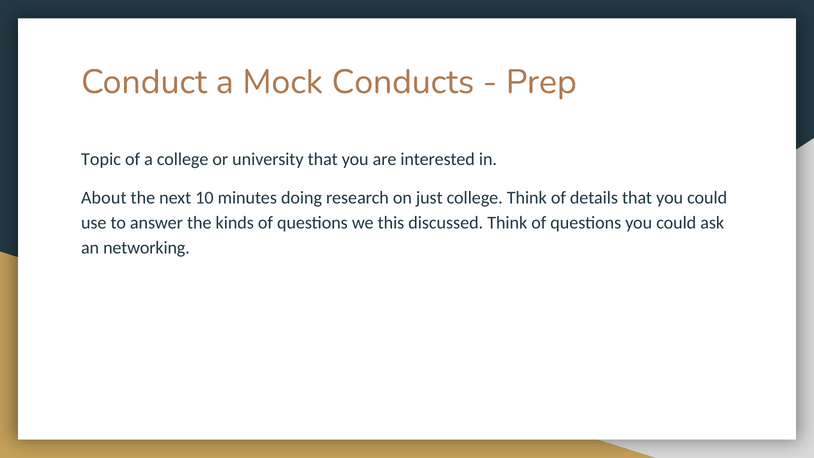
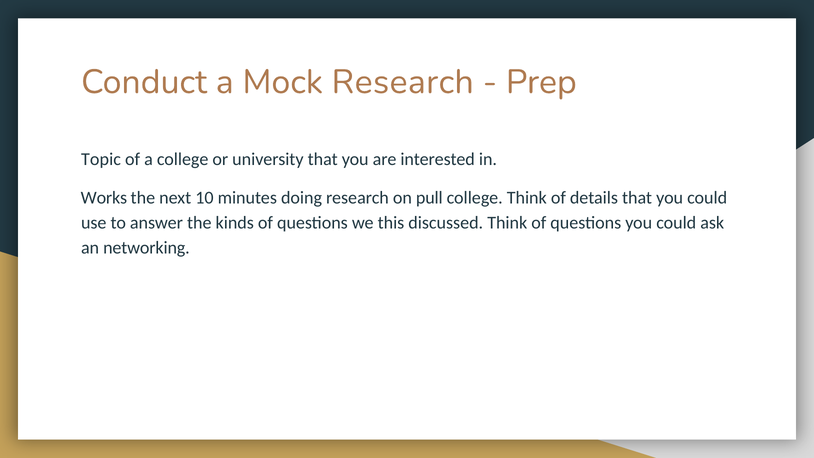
Mock Conducts: Conducts -> Research (403, 82)
About: About -> Works (104, 198)
just: just -> pull (429, 198)
